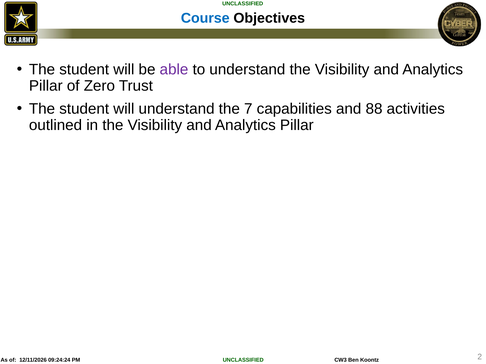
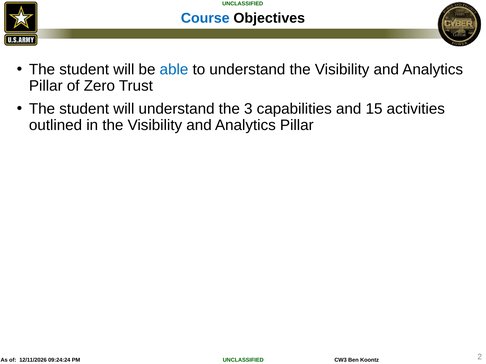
able colour: purple -> blue (174, 69)
7: 7 -> 3 (248, 109)
88: 88 -> 15 (374, 109)
